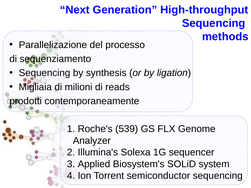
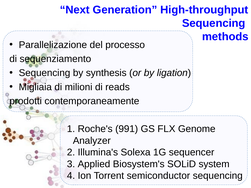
539: 539 -> 991 (127, 129)
